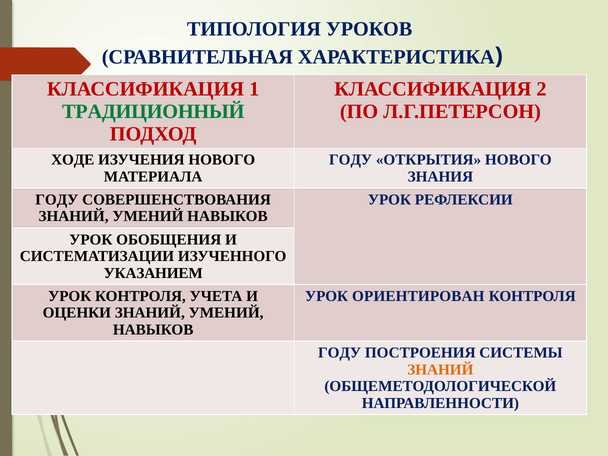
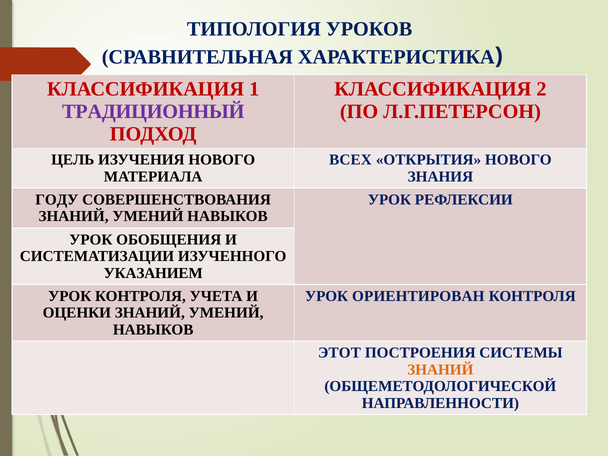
ТРАДИЦИОННЫЙ colour: green -> purple (153, 112)
ХОДЕ: ХОДЕ -> ЦЕЛЬ (73, 160)
ГОДУ: ГОДУ -> ВСЕХ (350, 160)
ГОДУ: ГОДУ -> ЭТОТ (340, 353)
